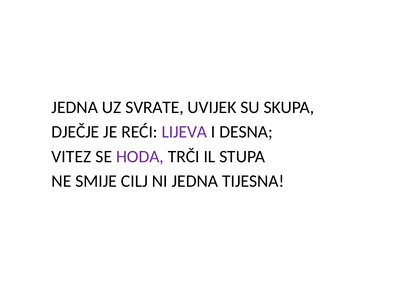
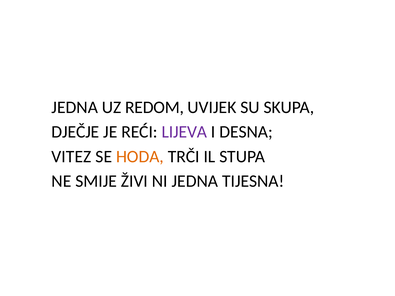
SVRATE: SVRATE -> REDOM (155, 107)
HODA colour: purple -> orange (140, 157)
CILJ: CILJ -> ŽIVI (134, 181)
